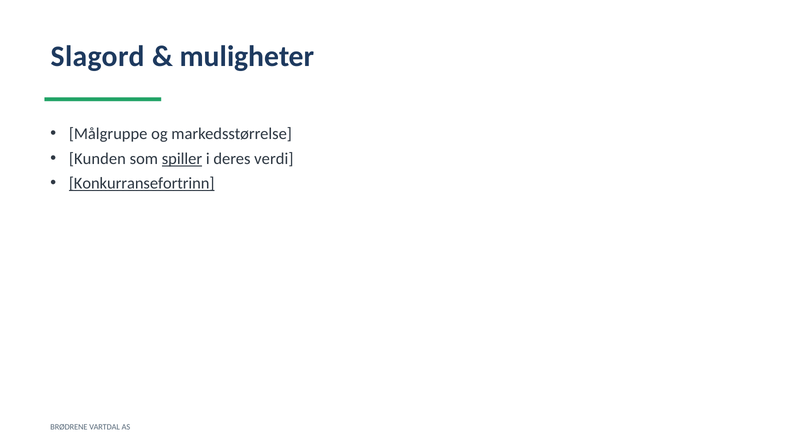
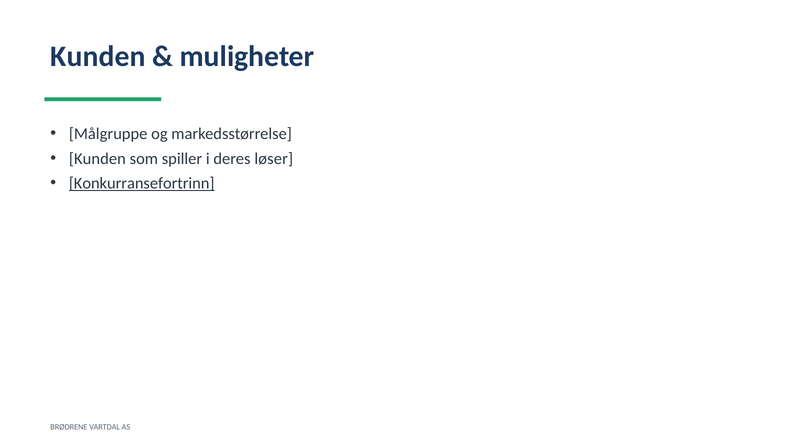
Slagord: Slagord -> Kunden (98, 56)
spiller underline: present -> none (182, 159)
verdi: verdi -> løser (274, 159)
